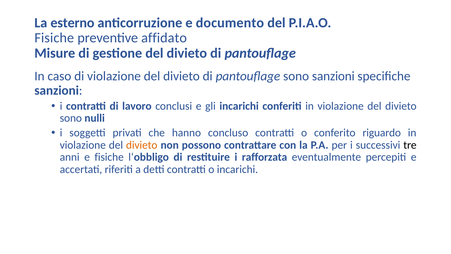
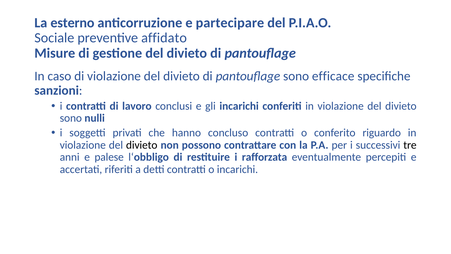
documento: documento -> partecipare (230, 23)
Fisiche: Fisiche -> Sociale (54, 38)
sono sanzioni: sanzioni -> efficace (333, 76)
divieto colour: orange -> black (142, 145)
e fisiche: fisiche -> palese (109, 157)
